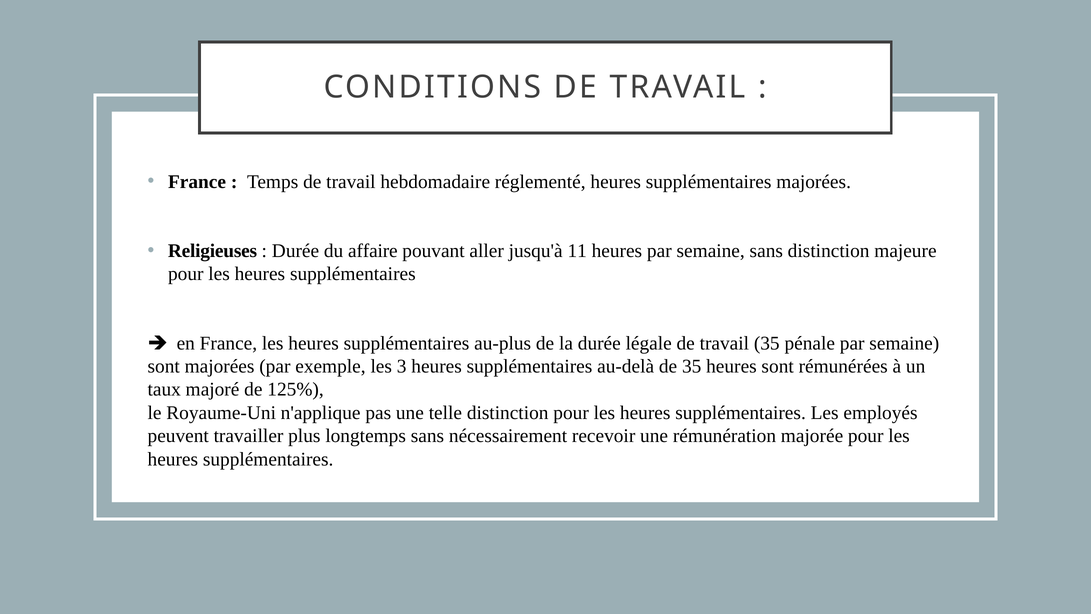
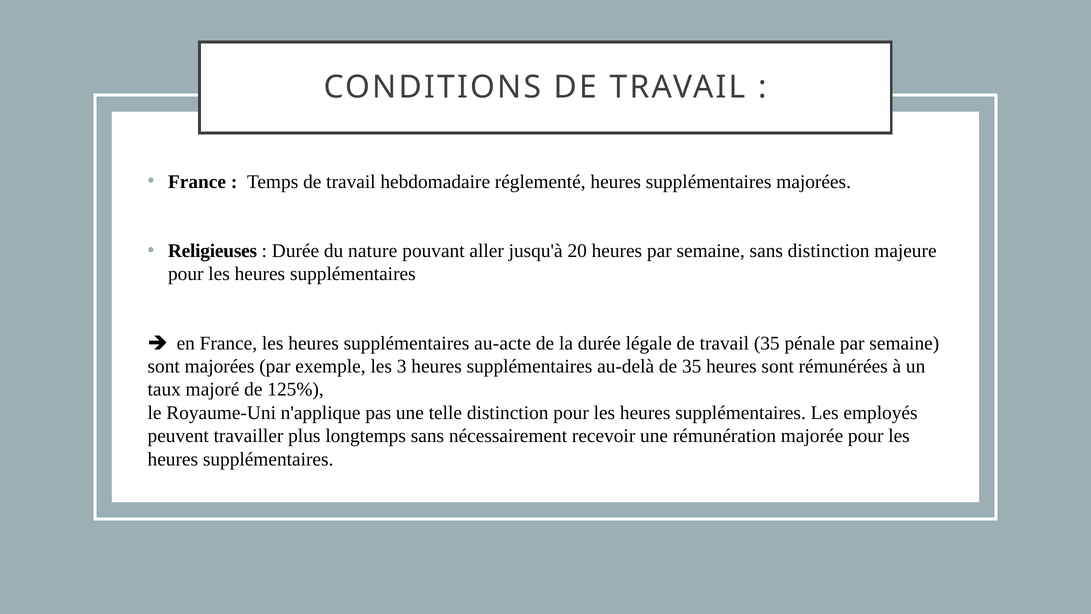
affaire: affaire -> nature (373, 251)
11: 11 -> 20 (577, 251)
au-plus: au-plus -> au-acte (503, 343)
